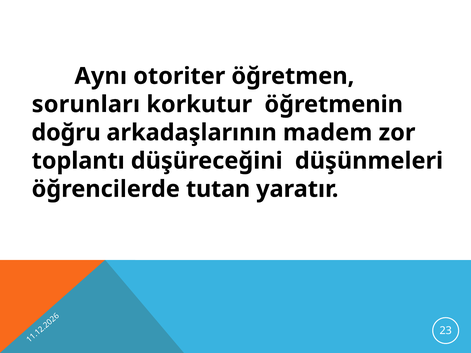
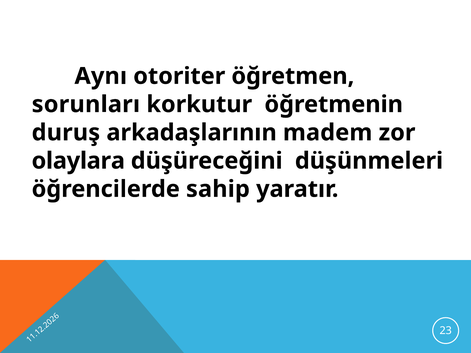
doğru: doğru -> duruş (66, 133)
toplantı: toplantı -> olaylara (78, 161)
tutan: tutan -> sahip (218, 189)
